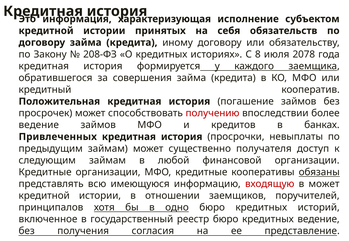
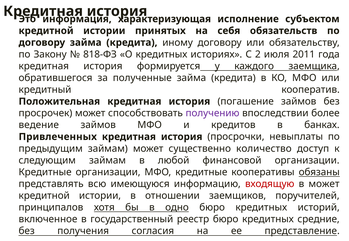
208-ФЗ: 208-ФЗ -> 818-ФЗ (100, 54)
8: 8 -> 2 (258, 54)
2078: 2078 -> 2011 (304, 54)
совершения: совершения -> полученные (142, 78)
получению colour: red -> purple (212, 113)
получателя: получателя -> количество (264, 149)
кредитных ведение: ведение -> средние (319, 220)
